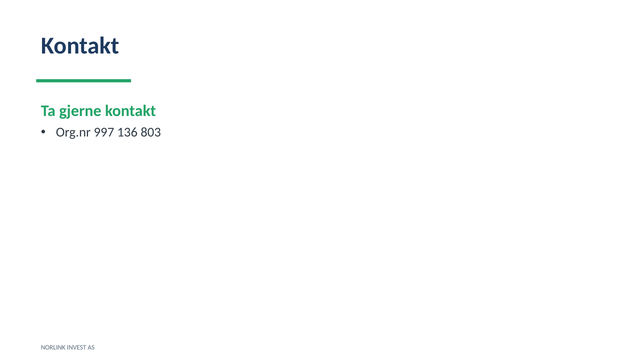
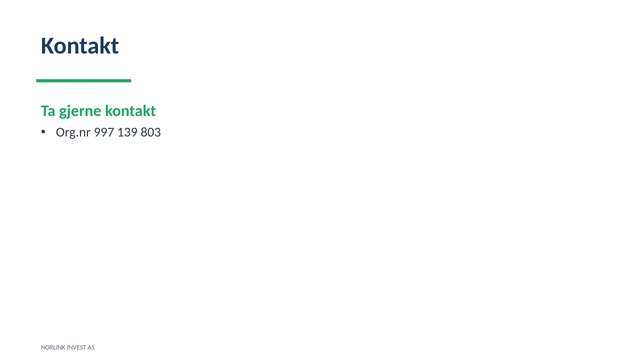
136: 136 -> 139 (127, 132)
